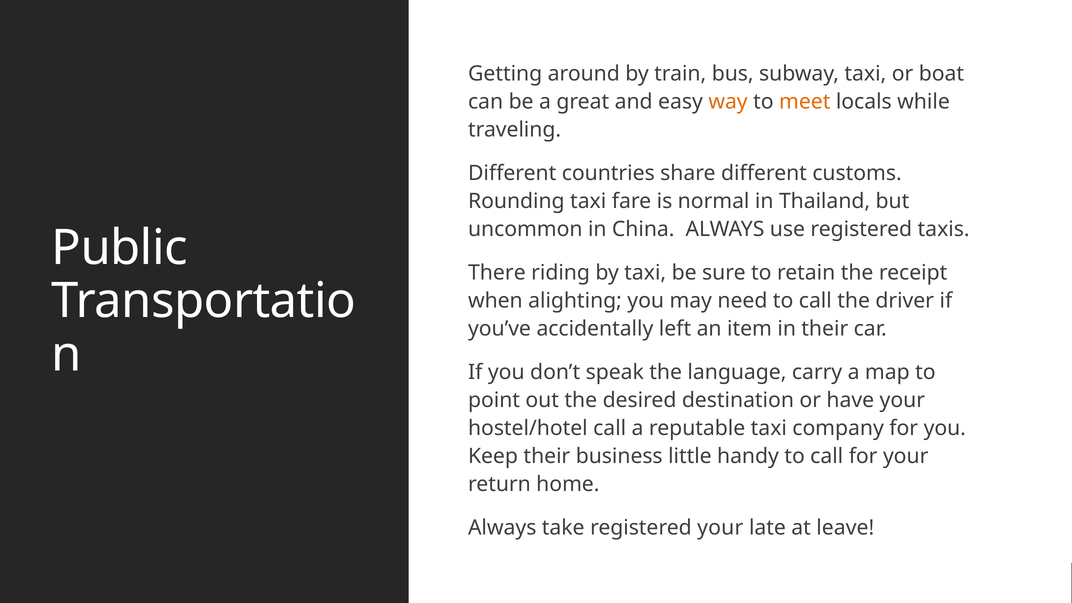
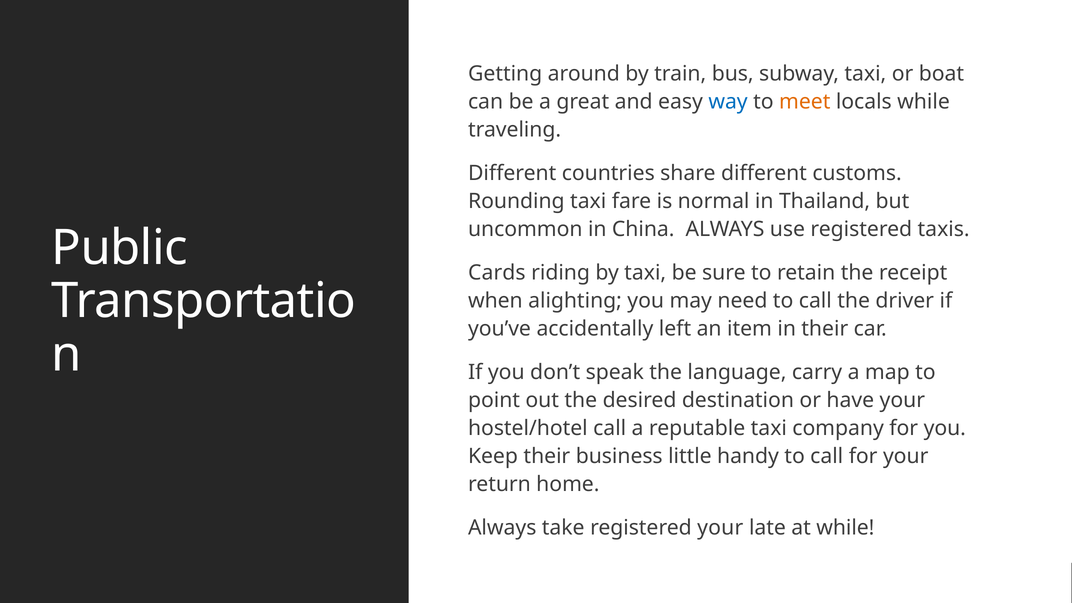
way colour: orange -> blue (728, 102)
There: There -> Cards (497, 273)
at leave: leave -> while (845, 528)
